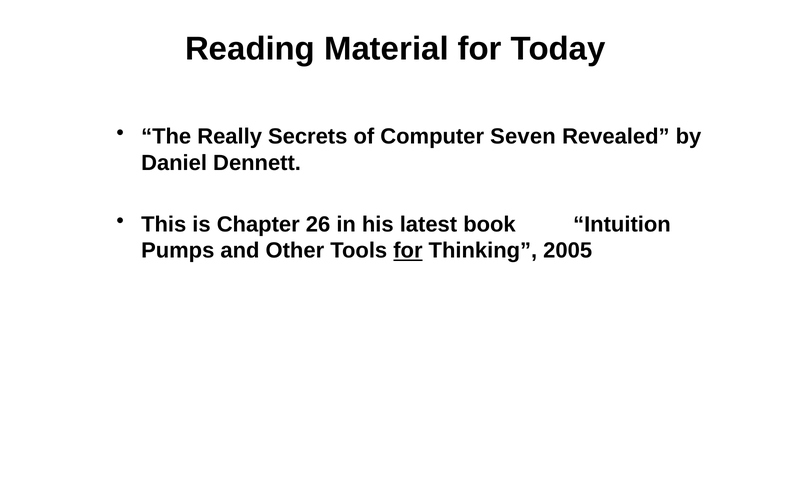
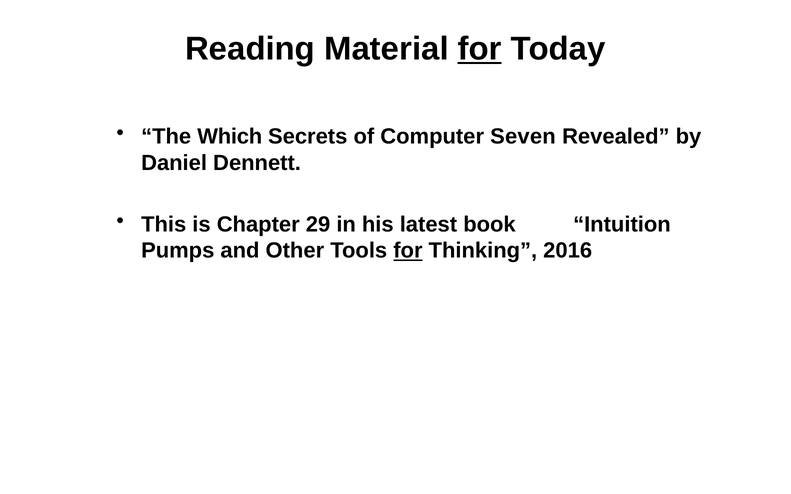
for underline: none -> present (480, 49)
Really: Really -> Which (230, 137)
26: 26 -> 29 (318, 225)
2005: 2005 -> 2016 (568, 251)
